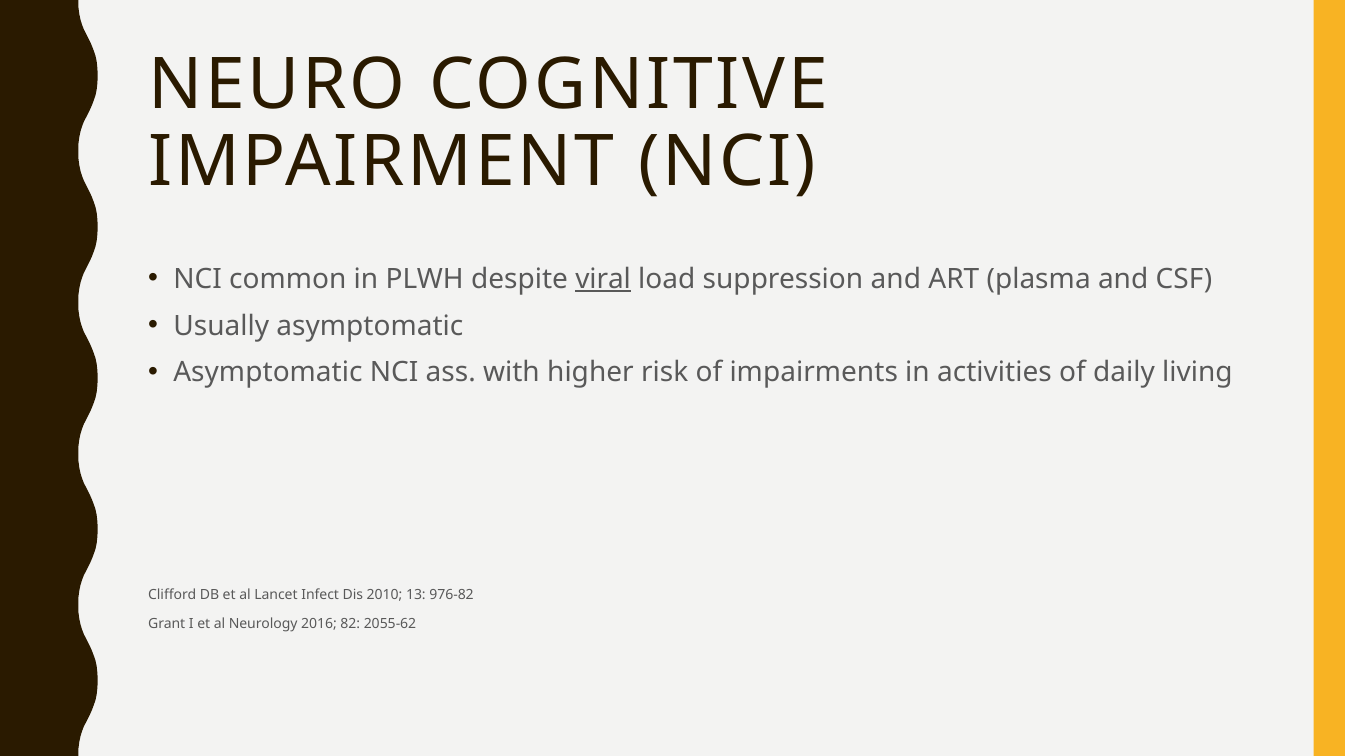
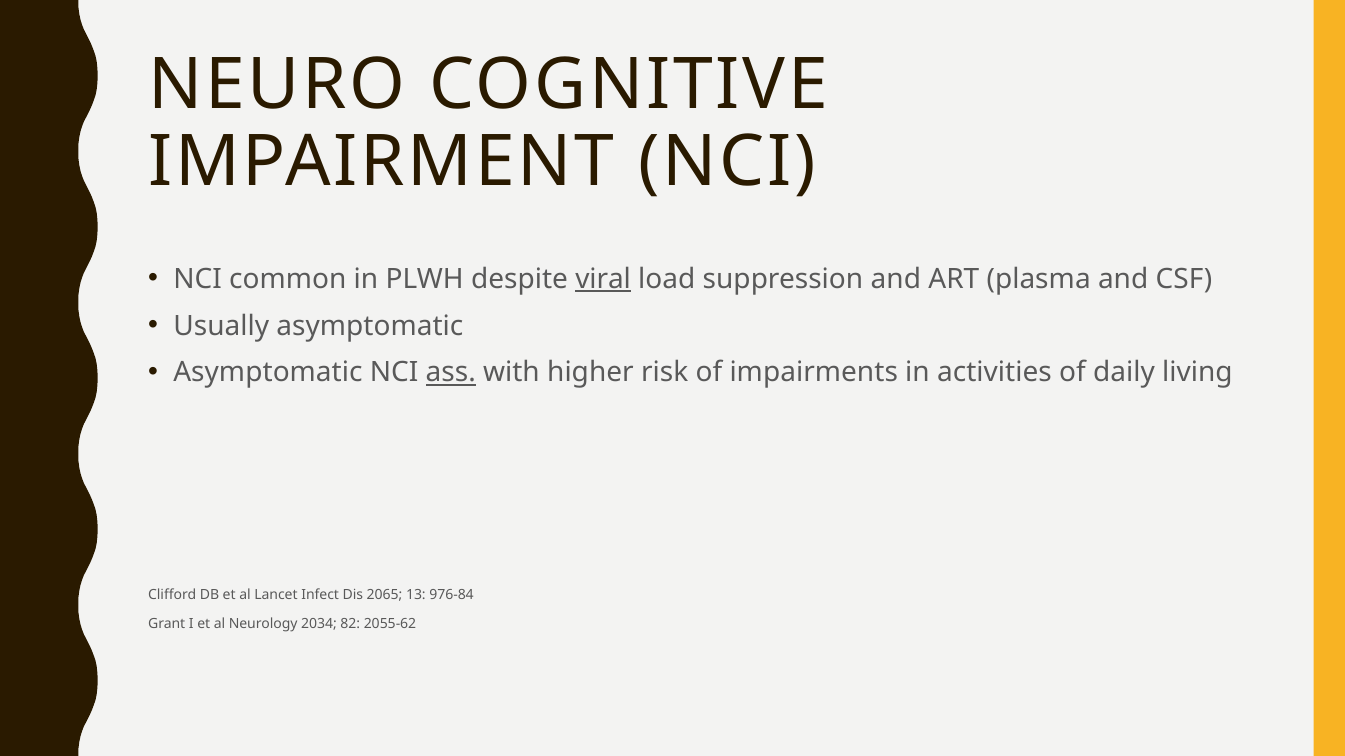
ass underline: none -> present (451, 373)
2010: 2010 -> 2065 (385, 596)
976-82: 976-82 -> 976-84 (452, 596)
2016: 2016 -> 2034 (319, 624)
